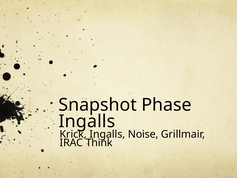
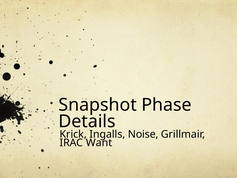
Ingalls: Ingalls -> Details (87, 121)
Think: Think -> Want (99, 143)
